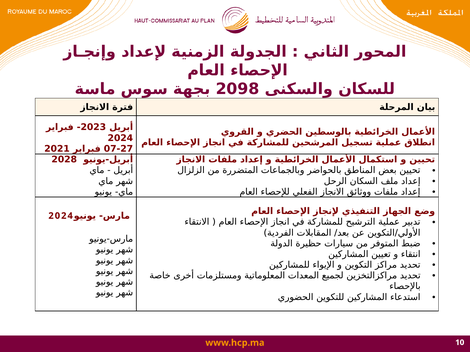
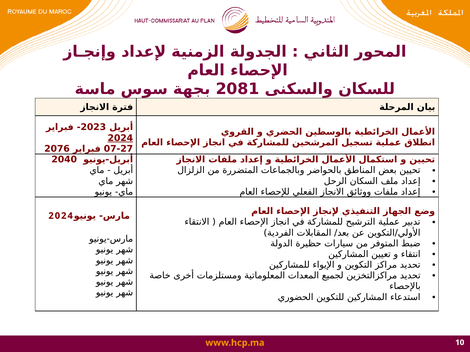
2098: 2098 -> 2081 (237, 89)
2024 underline: none -> present (120, 138)
2021: 2021 -> 2076 (57, 149)
2028: 2028 -> 2040 (64, 160)
